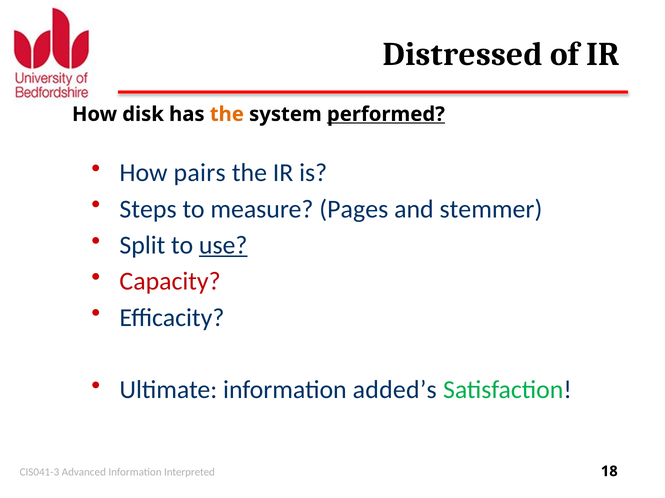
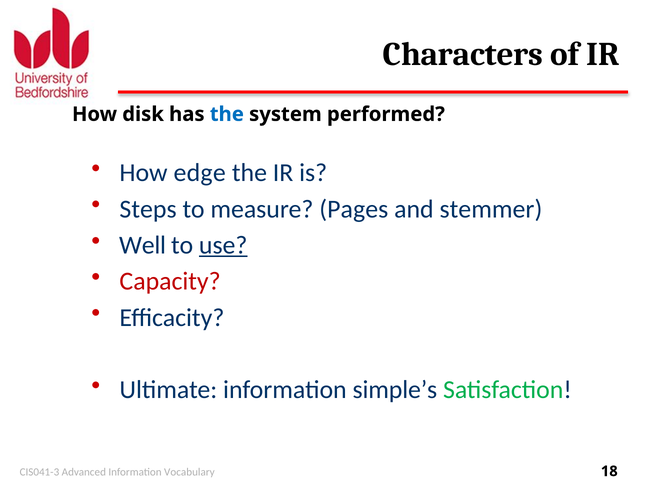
Distressed: Distressed -> Characters (463, 54)
the colour: orange -> blue (227, 114)
performed underline: present -> none (386, 114)
pairs: pairs -> edge (200, 173)
Split: Split -> Well (143, 246)
added’s: added’s -> simple’s (395, 391)
Interpreted: Interpreted -> Vocabulary (189, 473)
